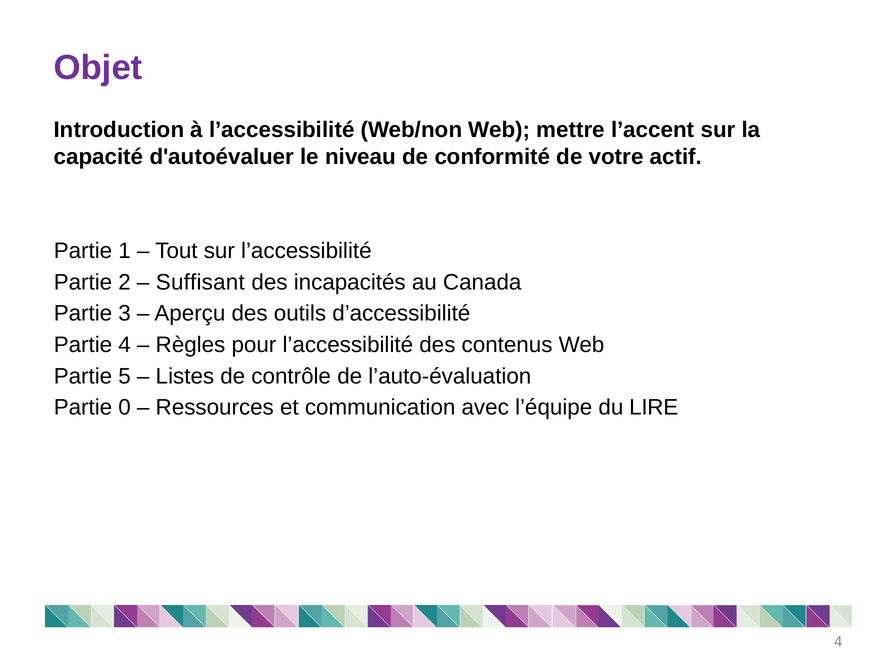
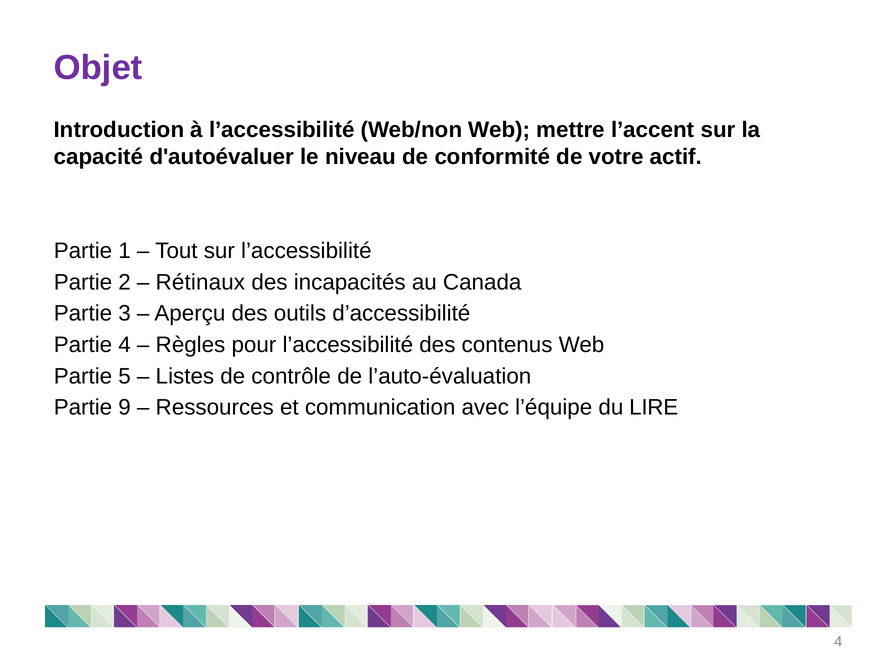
Suffisant: Suffisant -> Rétinaux (200, 282)
0: 0 -> 9 (125, 408)
